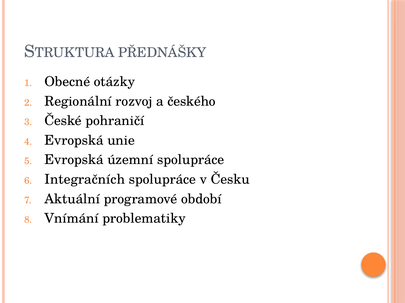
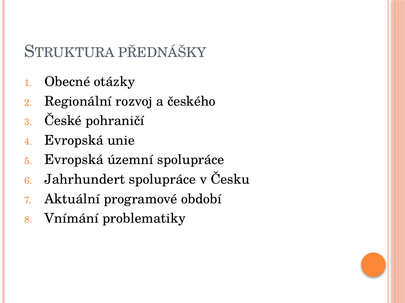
Integračních: Integračních -> Jahrhundert (85, 180)
